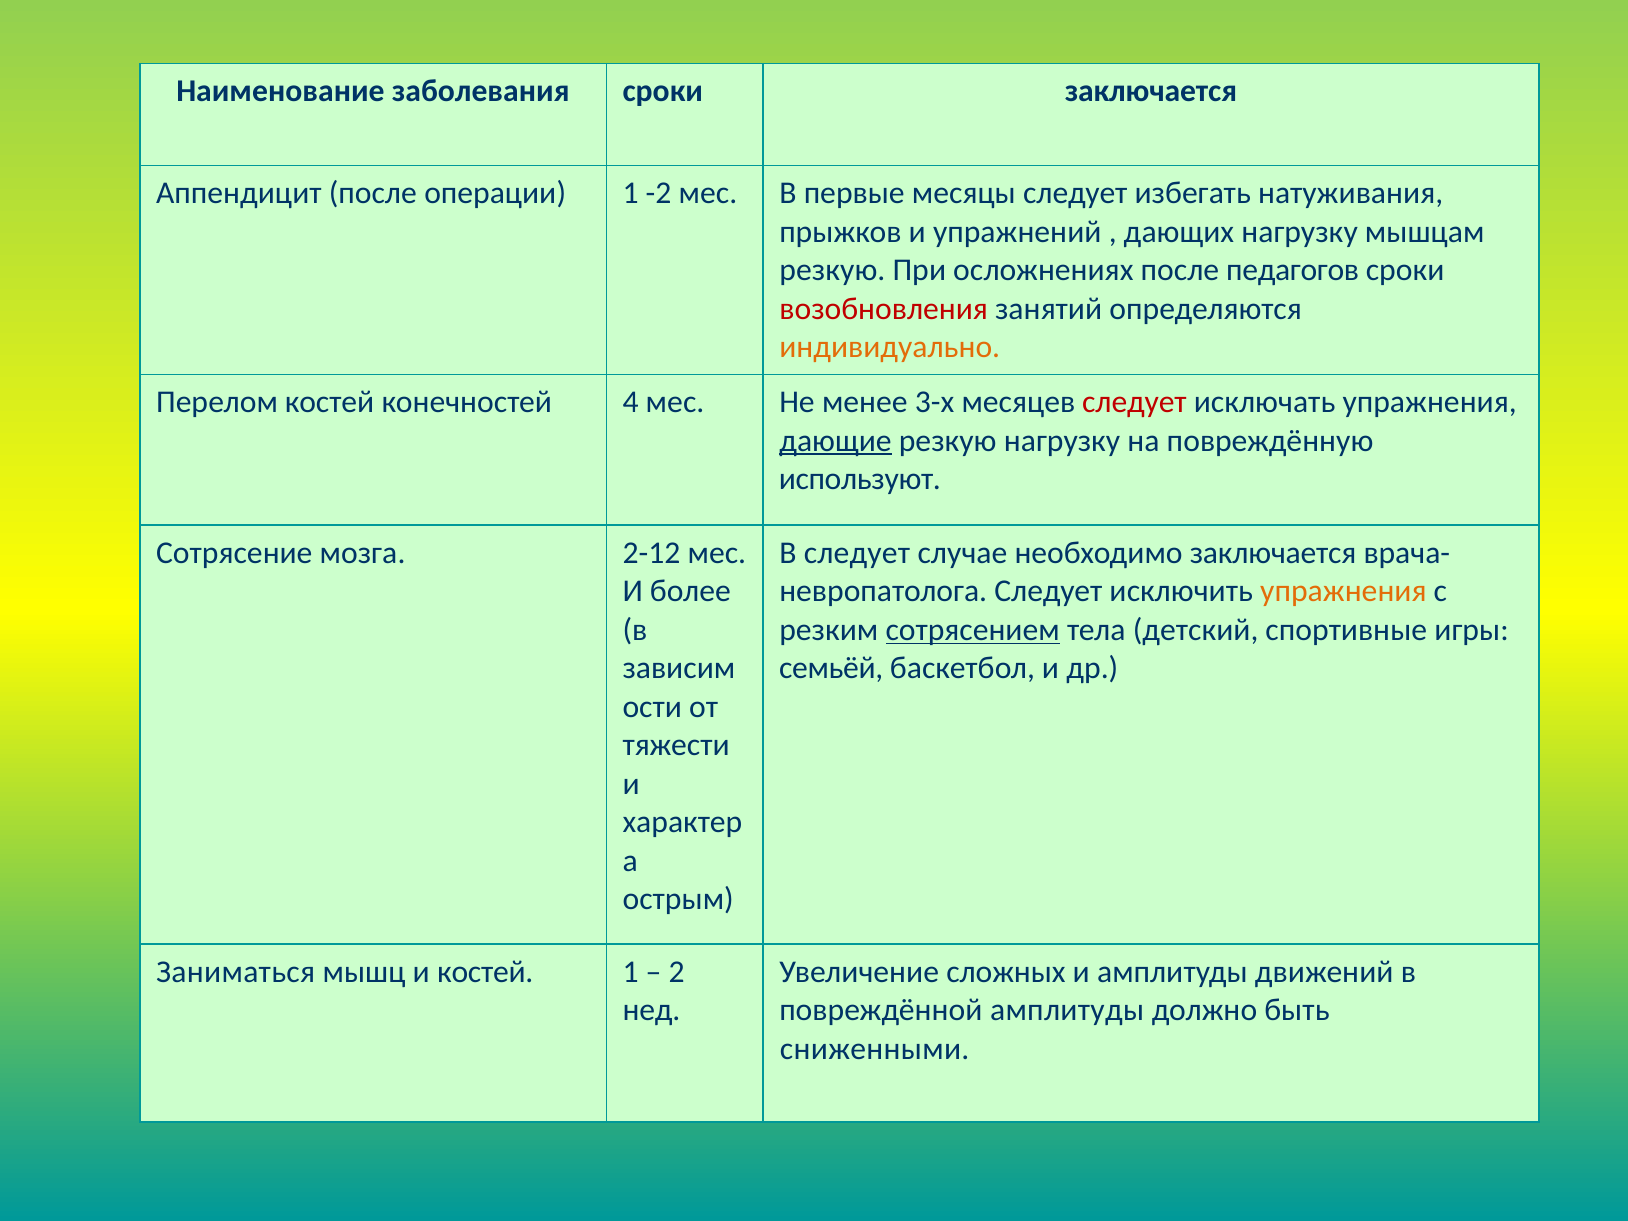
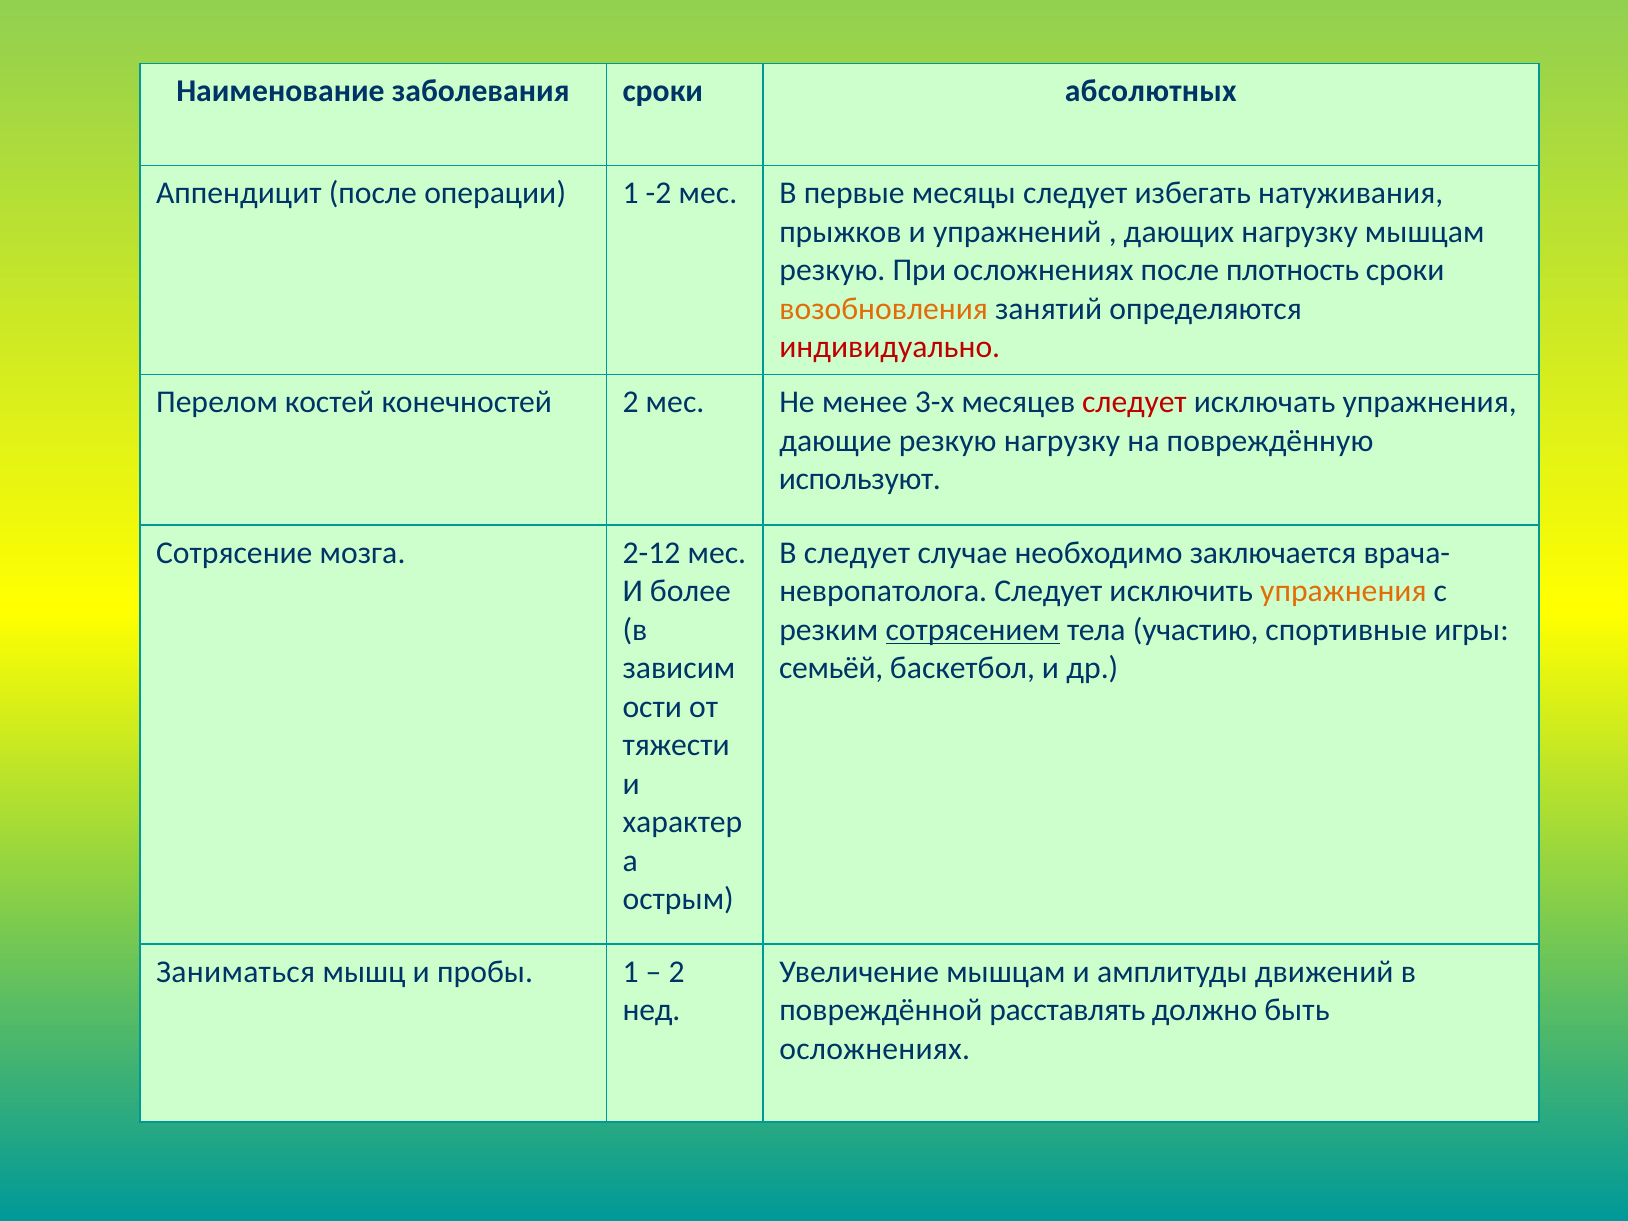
сроки заключается: заключается -> абсолютных (1151, 91)
педагогов: педагогов -> плотность (1293, 270)
возобновления colour: red -> orange (884, 309)
индивидуально colour: orange -> red (890, 347)
конечностей 4: 4 -> 2 (631, 402)
дающие underline: present -> none (836, 441)
детский: детский -> участию (1196, 630)
и костей: костей -> пробы (485, 972)
Увеличение сложных: сложных -> мышцам (1006, 972)
повреждённой амплитуды: амплитуды -> расставлять (1067, 1010)
сниженными: сниженными -> осложнениях (875, 1049)
